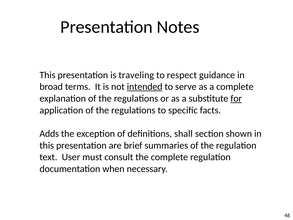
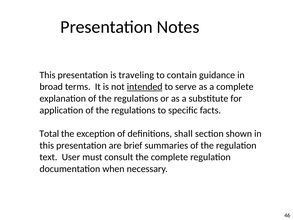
respect: respect -> contain (182, 75)
for underline: present -> none (236, 98)
Adds: Adds -> Total (49, 134)
